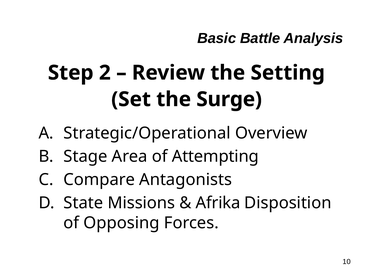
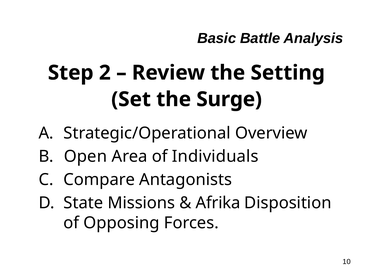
Stage: Stage -> Open (85, 156)
Attempting: Attempting -> Individuals (215, 156)
